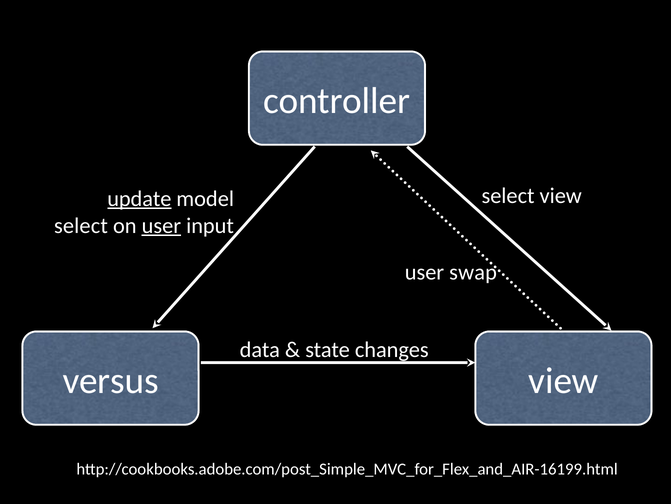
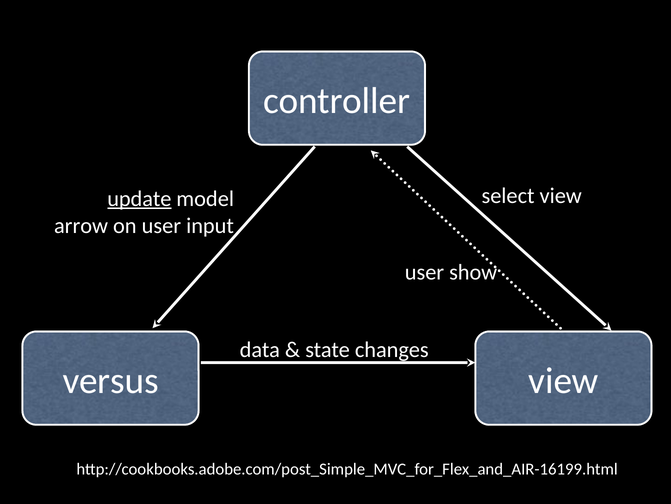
select: select -> arrow (81, 225)
user underline: present -> none (161, 225)
swap: swap -> show (473, 272)
